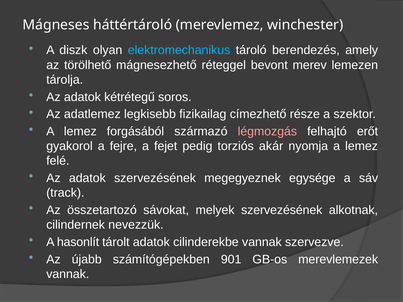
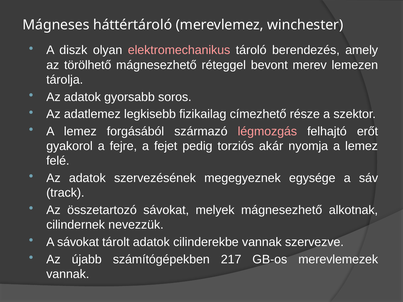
elektromechanikus colour: light blue -> pink (179, 50)
kétrétegű: kétrétegű -> gyorsabb (130, 97)
melyek szervezésének: szervezésének -> mágnesezhető (282, 210)
A hasonlít: hasonlít -> sávokat (78, 242)
901: 901 -> 217 (231, 260)
